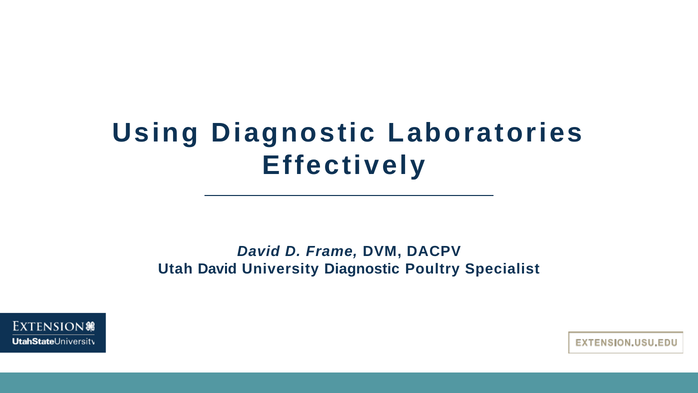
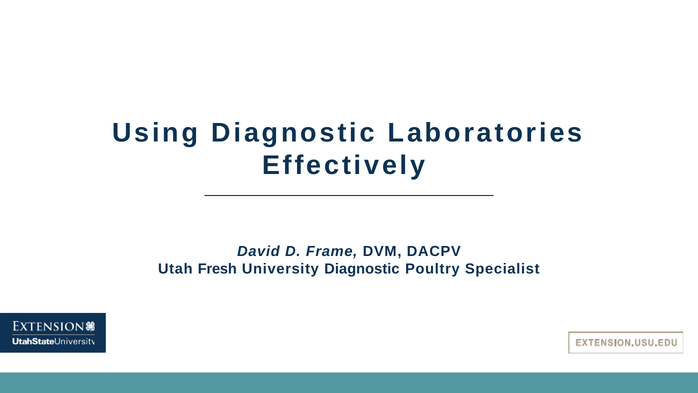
Utah David: David -> Fresh (217, 269)
